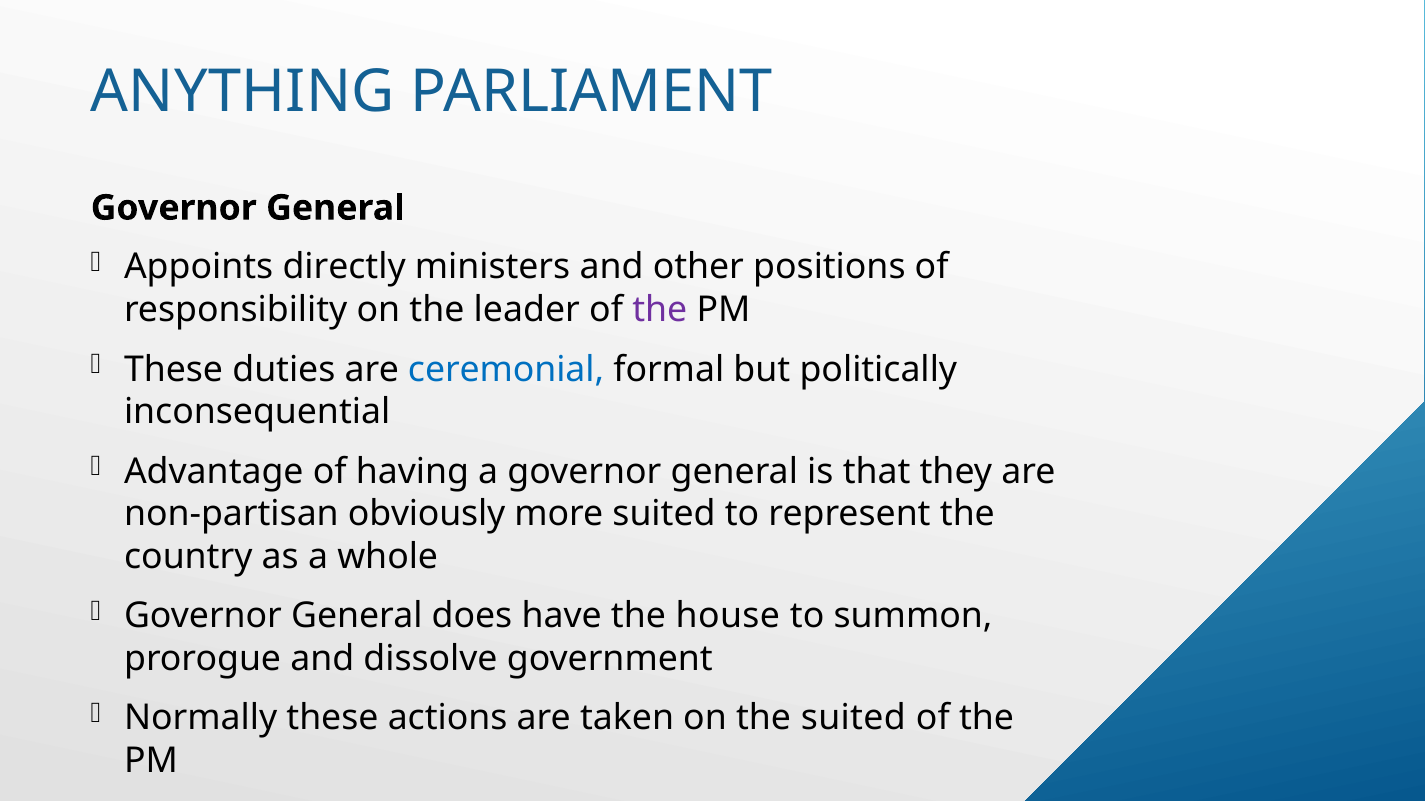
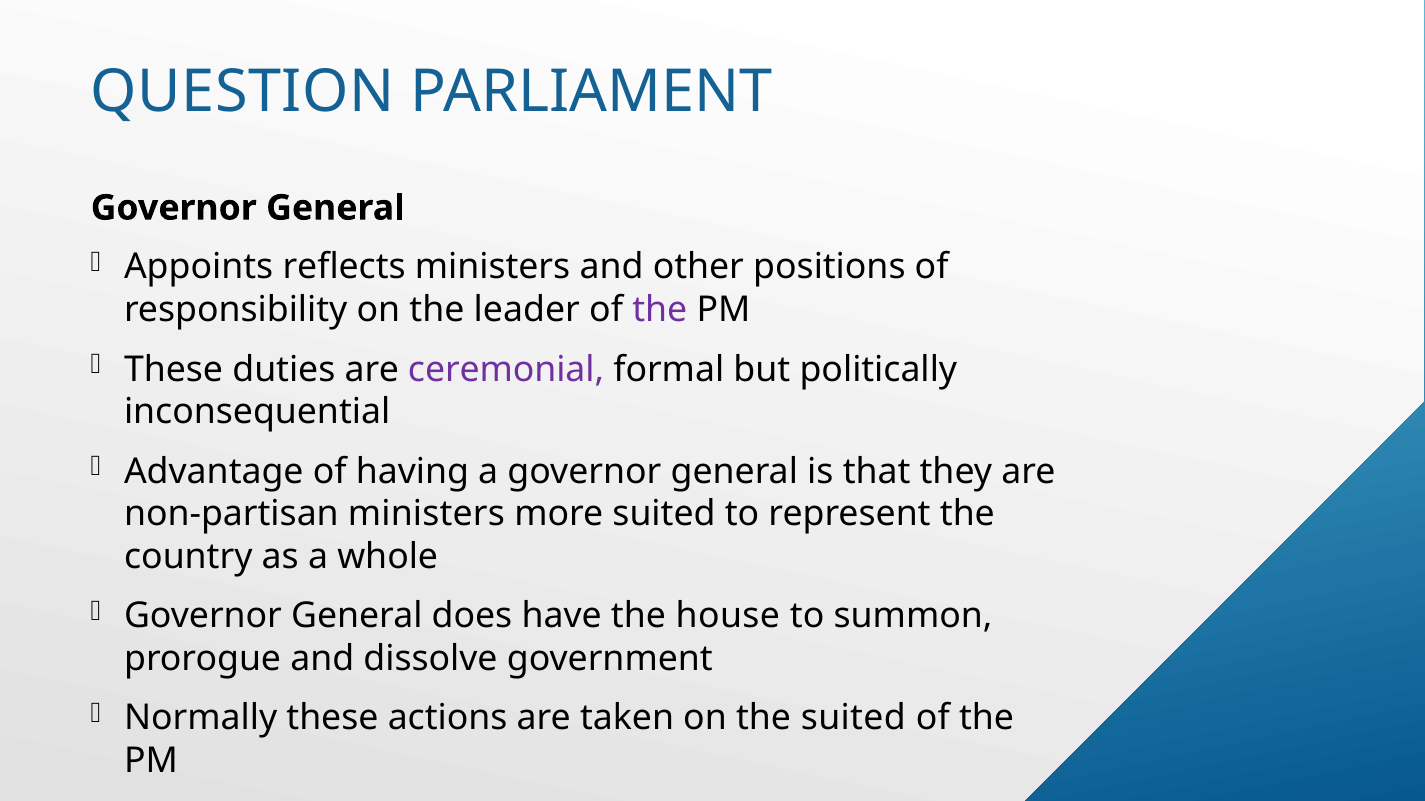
ANYTHING: ANYTHING -> QUESTION (243, 92)
directly: directly -> reflects (344, 267)
ceremonial colour: blue -> purple (506, 370)
non-partisan obviously: obviously -> ministers (426, 514)
